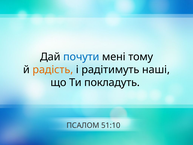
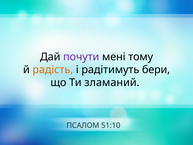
почути colour: blue -> purple (81, 57)
наші: наші -> бери (156, 70)
покладуть: покладуть -> зламаний (112, 82)
